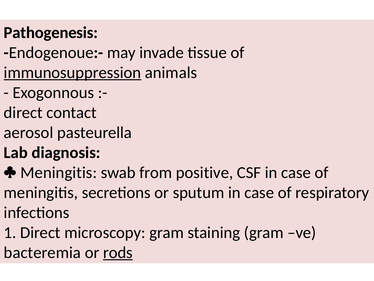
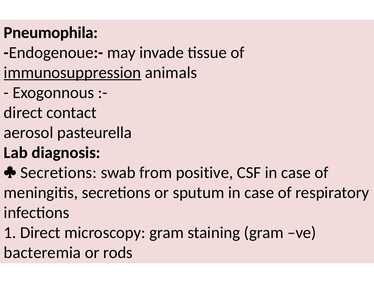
Pathogenesis: Pathogenesis -> Pneumophila (51, 33)
Meningitis: Meningitis -> Secretions (59, 172)
rods underline: present -> none (118, 252)
